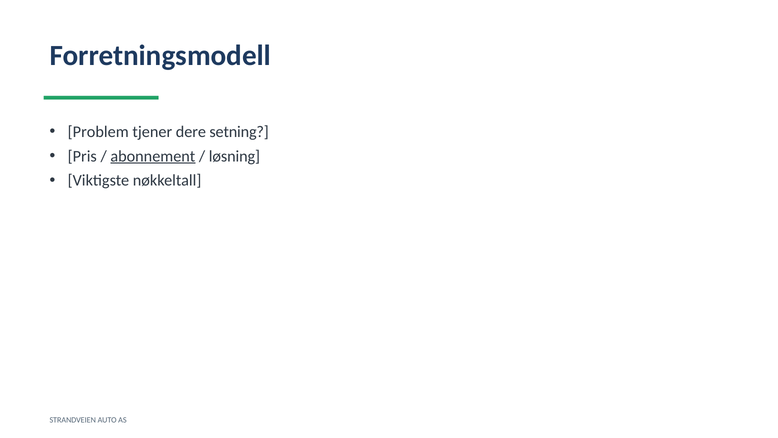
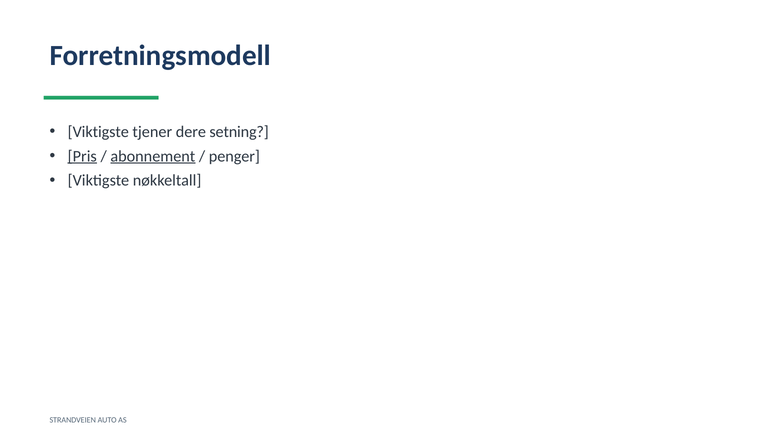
Problem: Problem -> Viktigste (98, 132)
Pris underline: none -> present (82, 156)
løsning: løsning -> penger (234, 156)
